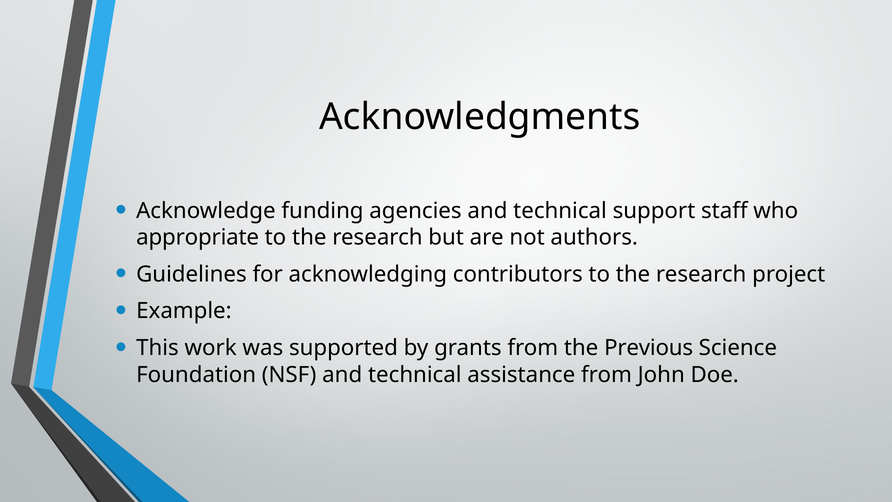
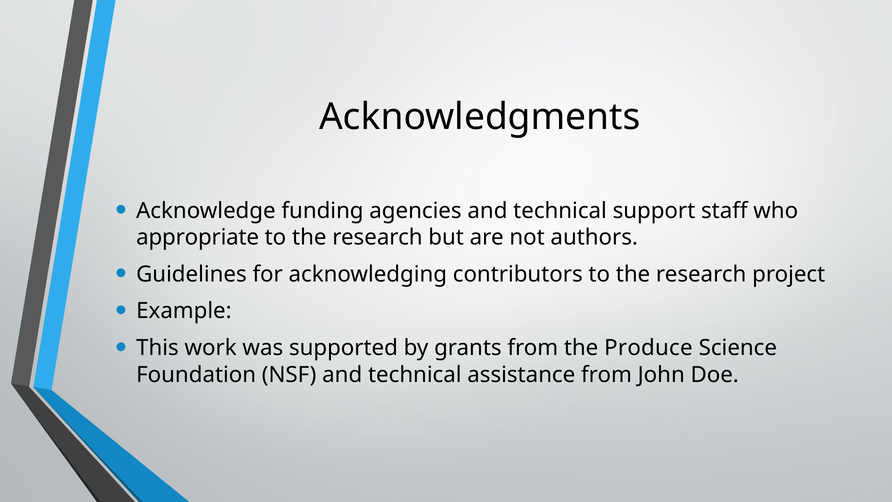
Previous: Previous -> Produce (648, 348)
